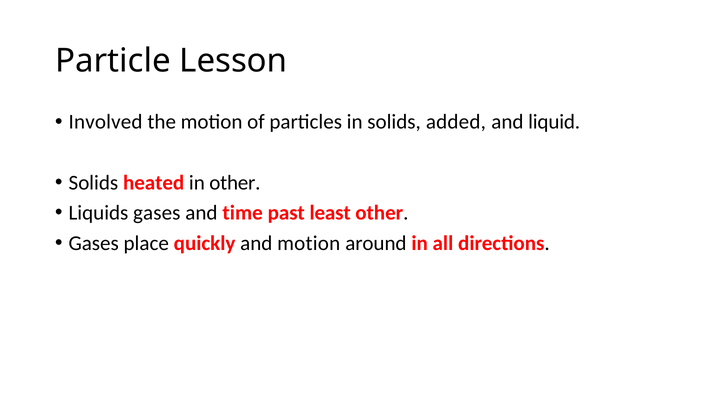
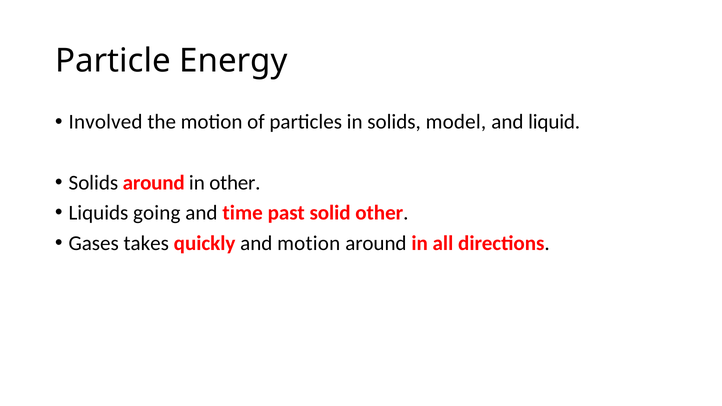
Lesson: Lesson -> Energy (233, 61)
added: added -> model (456, 122)
Solids heated: heated -> around (154, 183)
Liquids gases: gases -> going (157, 213)
least: least -> solid (330, 213)
place: place -> takes (146, 243)
